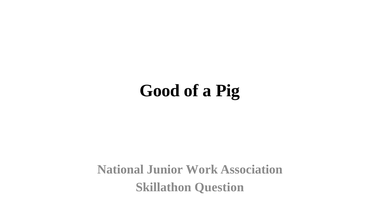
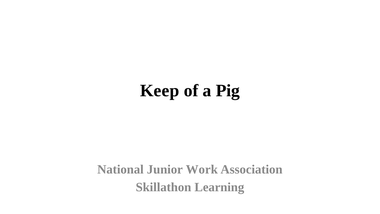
Good: Good -> Keep (160, 91)
Question: Question -> Learning (219, 187)
